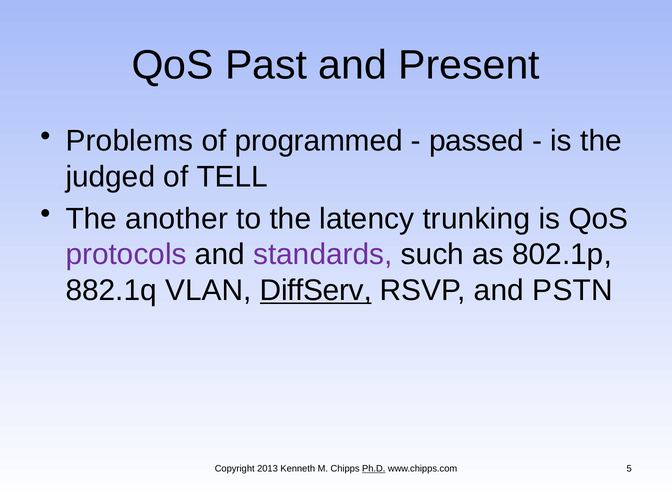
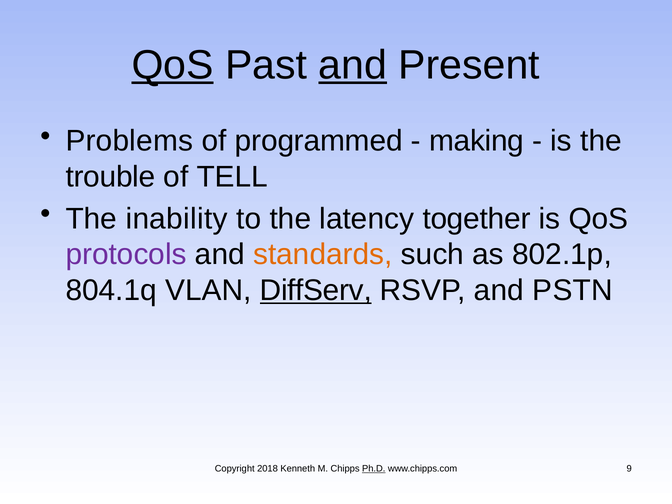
QoS underline: none -> present (173, 65)
and underline: none -> present (353, 65)
passed: passed -> making (477, 141)
judged: judged -> trouble (110, 177)
another: another -> inability (177, 219)
trunking: trunking -> together (477, 219)
standards colour: purple -> orange (323, 254)
882.1q: 882.1q -> 804.1q (111, 290)
2013: 2013 -> 2018 (268, 469)
5: 5 -> 9 (629, 469)
